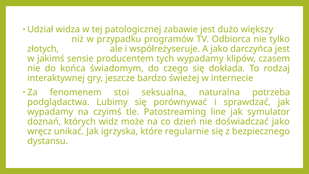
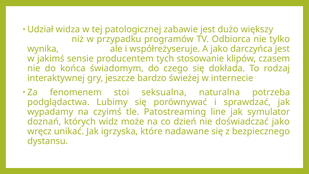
złotych: złotych -> wynika (43, 49)
tych wypadamy: wypadamy -> stosowanie (200, 59)
regularnie: regularnie -> nadawane (187, 131)
